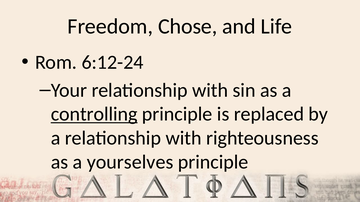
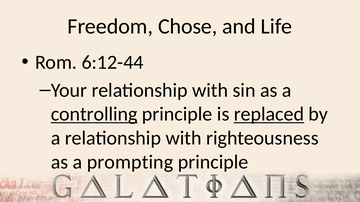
6:12-24: 6:12-24 -> 6:12-44 (113, 62)
replaced underline: none -> present (269, 114)
yourselves: yourselves -> prompting (130, 162)
